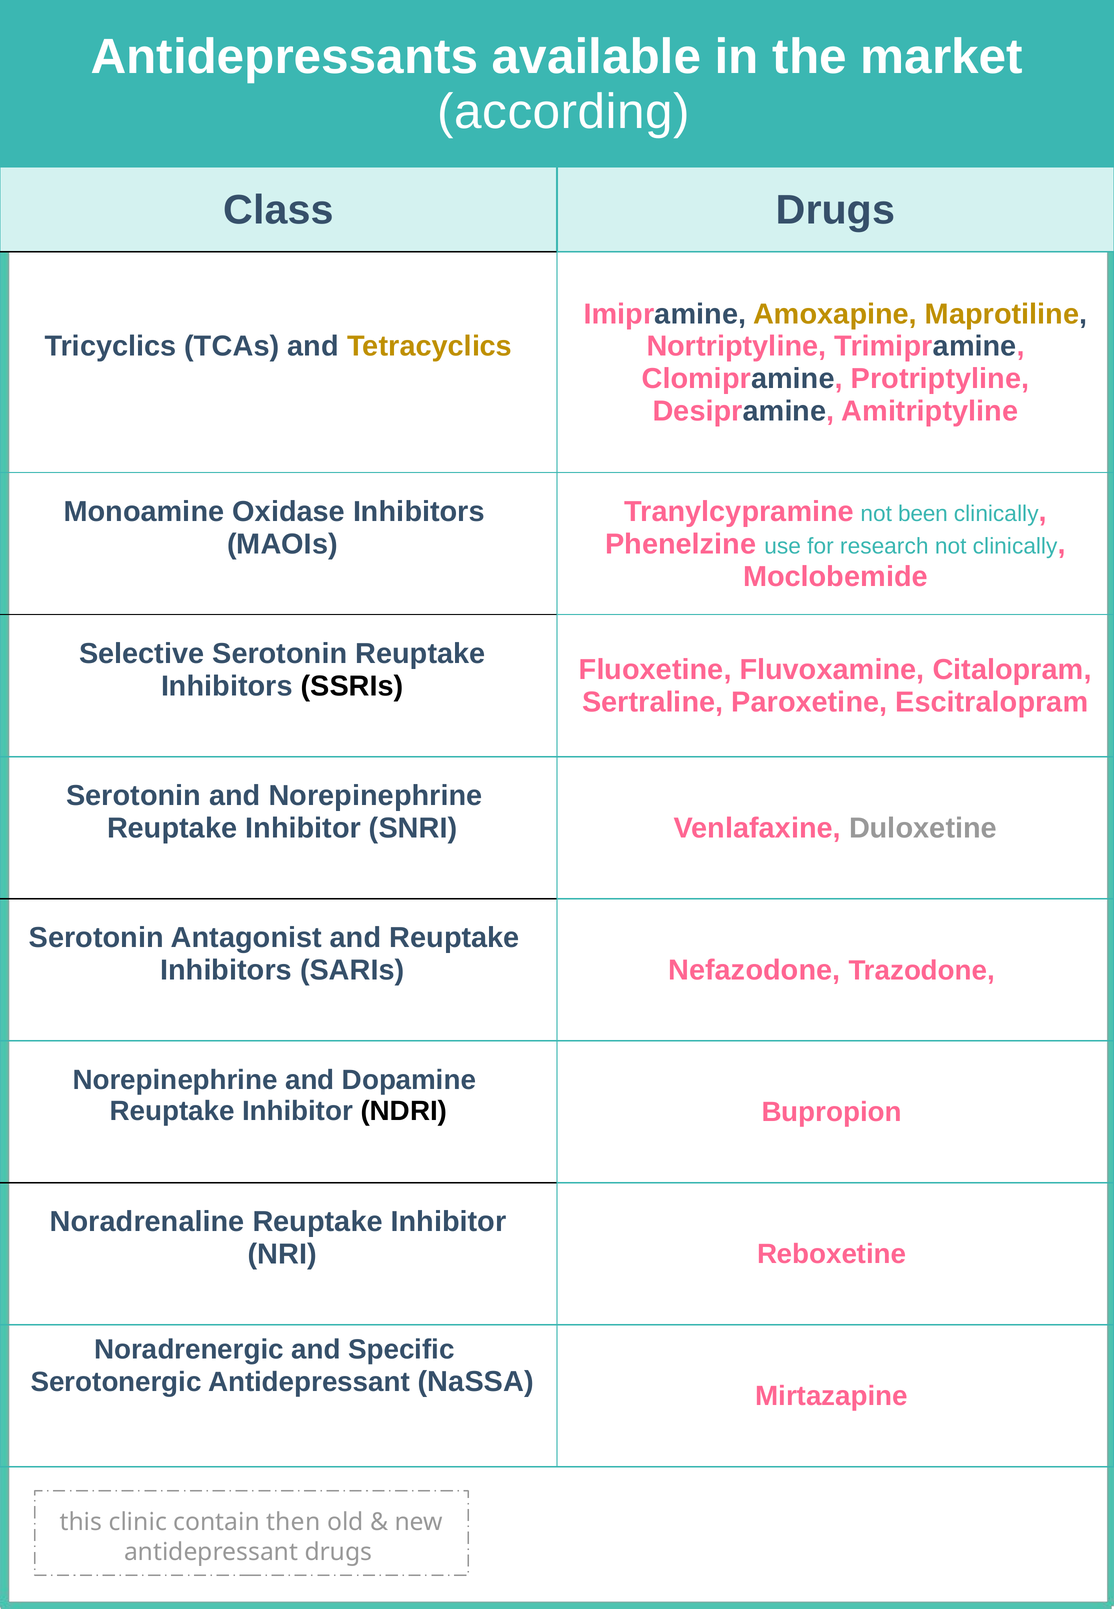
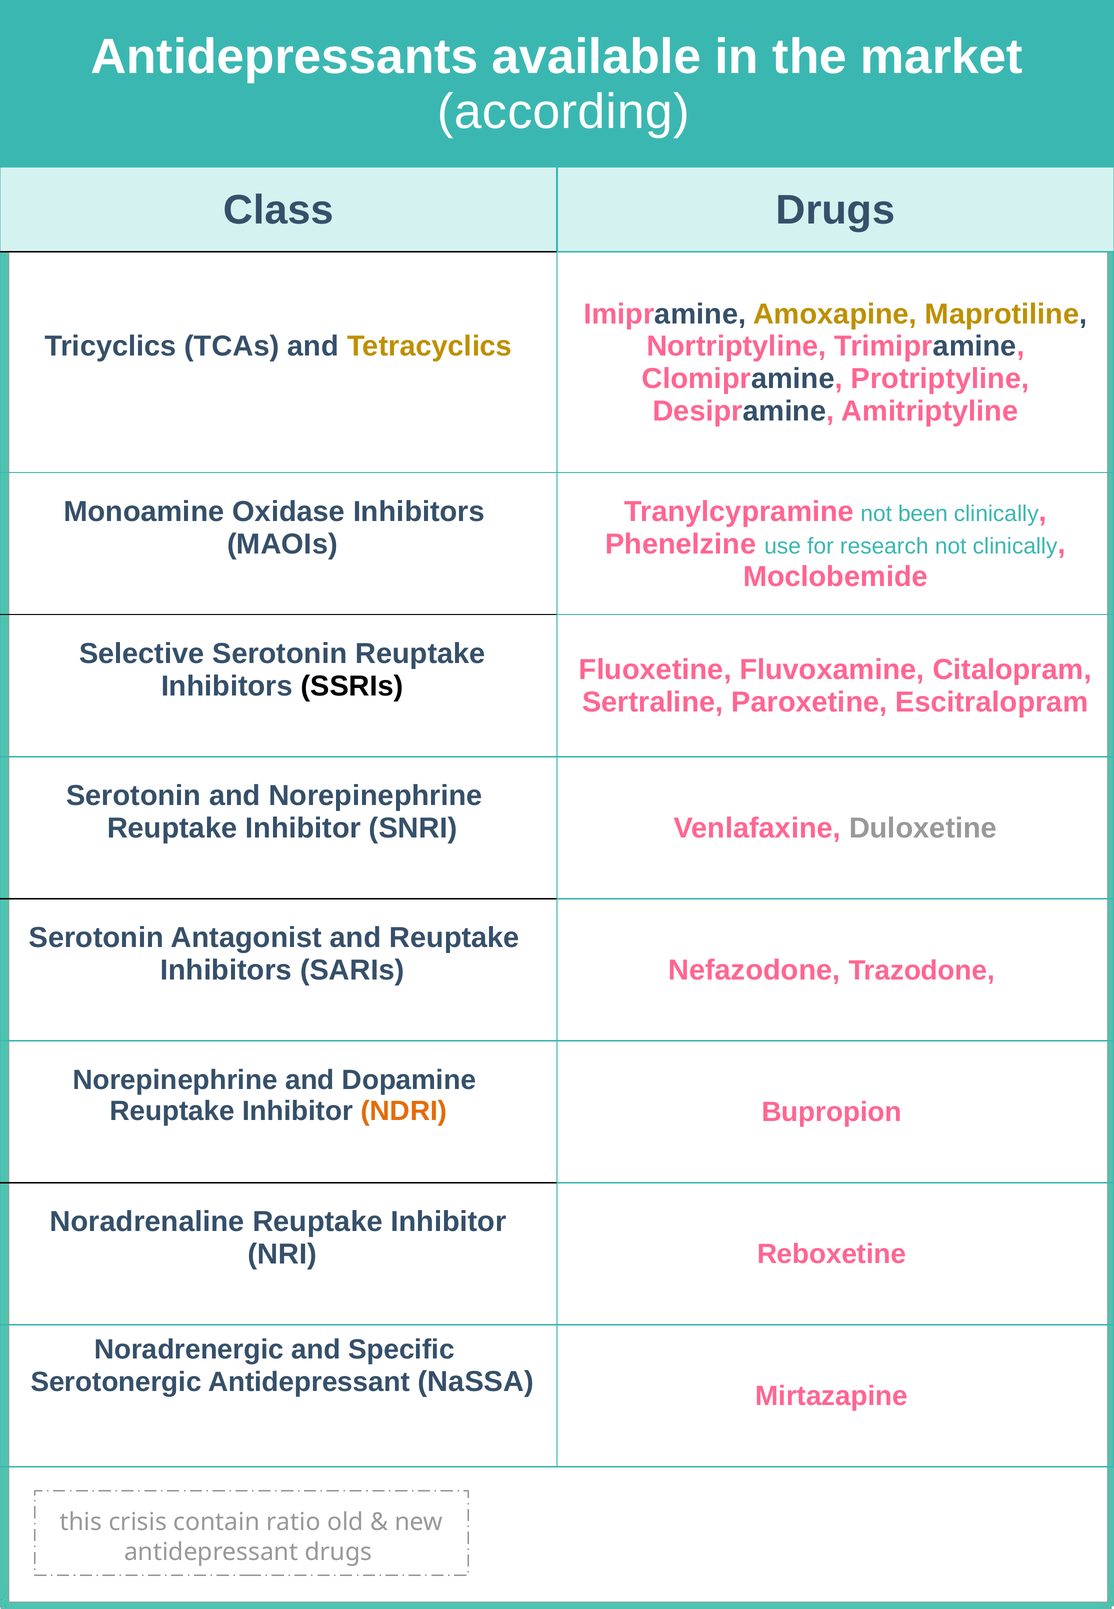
NDRI colour: black -> orange (404, 1111)
clinic: clinic -> crisis (138, 1522)
then: then -> ratio (293, 1522)
